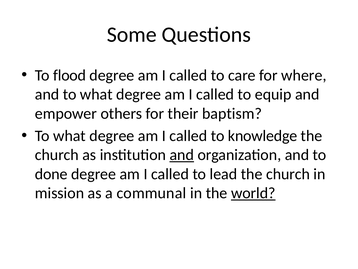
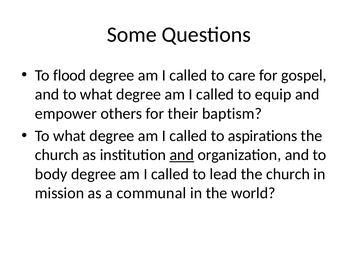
where: where -> gospel (304, 75)
knowledge: knowledge -> aspirations (263, 136)
done: done -> body (51, 174)
world underline: present -> none (253, 193)
